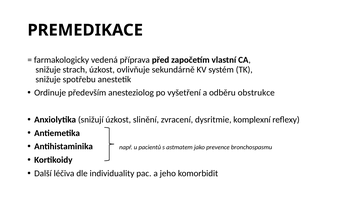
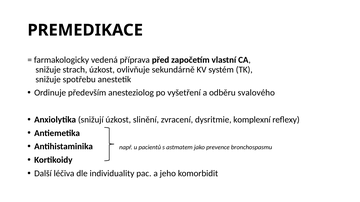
obstrukce: obstrukce -> svalového (256, 93)
